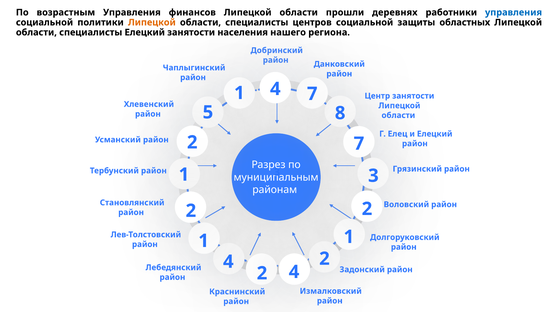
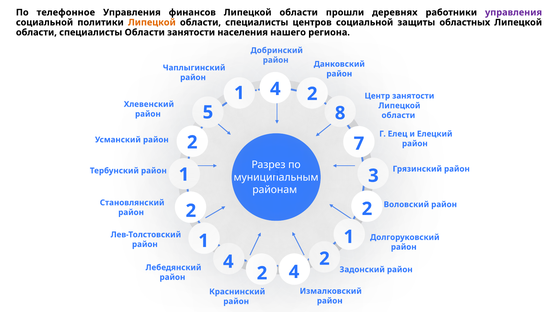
возрастным: возрастным -> телефонное (66, 12)
управления colour: blue -> purple (514, 12)
специалисты Елецкий: Елецкий -> Области (145, 32)
7: 7 -> 2 (312, 94)
